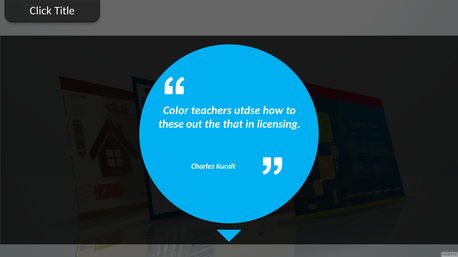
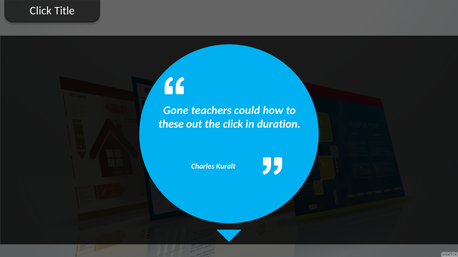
Color: Color -> Gone (176, 111)
utdse: utdse -> could (247, 111)
the that: that -> click (233, 125)
licensing: licensing -> duration (279, 125)
